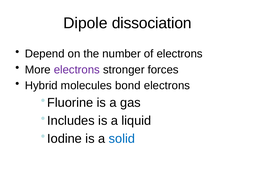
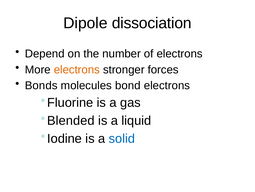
electrons colour: purple -> orange (77, 69)
Hybrid: Hybrid -> Bonds (41, 85)
Includes: Includes -> Blended (71, 120)
